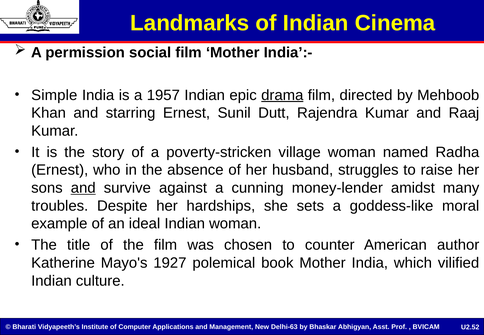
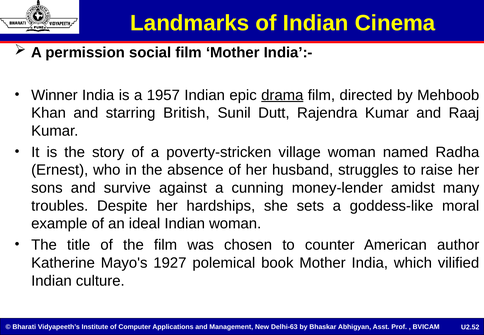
Simple: Simple -> Winner (54, 95)
starring Ernest: Ernest -> British (186, 113)
and underline: present -> none (83, 188)
